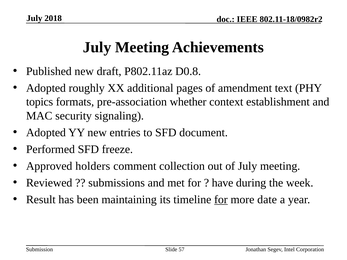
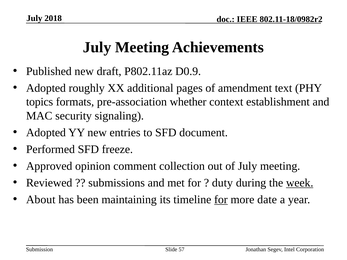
D0.8: D0.8 -> D0.9 (188, 71)
holders: holders -> opinion (93, 166)
have: have -> duty (222, 183)
week underline: none -> present (300, 183)
Result: Result -> About (41, 200)
